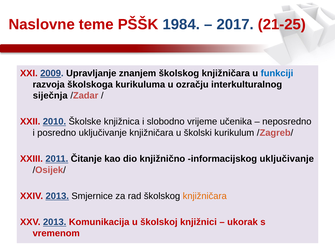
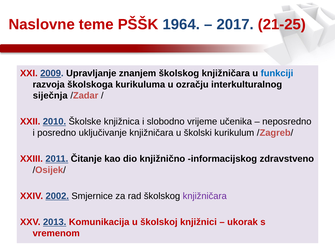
1984: 1984 -> 1964 (181, 25)
informacijskog uključivanje: uključivanje -> zdravstveno (287, 159)
XXIV 2013: 2013 -> 2002 (57, 196)
knjižničara colour: orange -> purple (205, 196)
